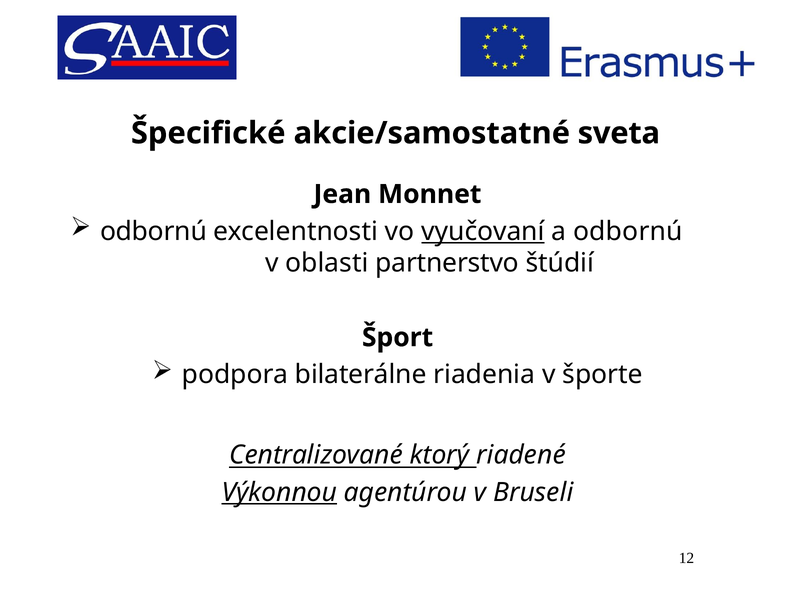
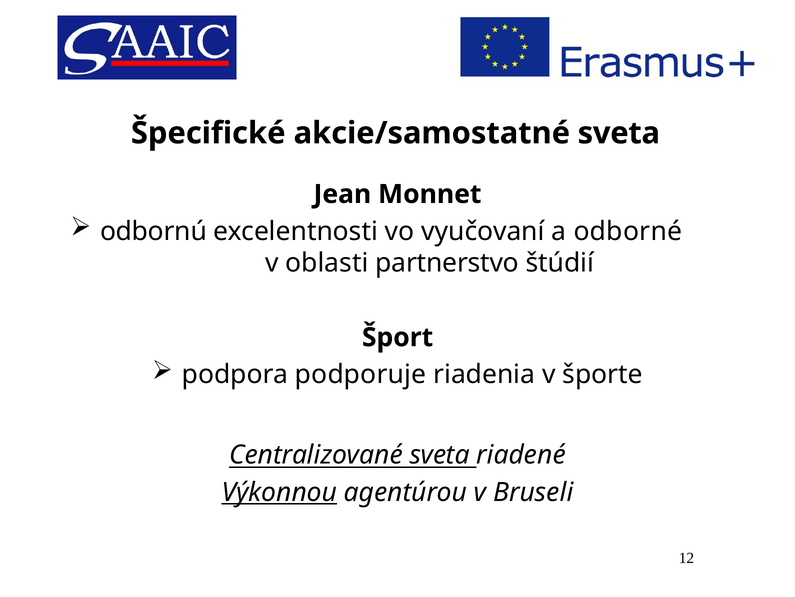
vyučovaní underline: present -> none (483, 231)
a odbornú: odbornú -> odborné (628, 231)
bilaterálne: bilaterálne -> podporuje (361, 374)
Centralizované ktorý: ktorý -> sveta (440, 455)
